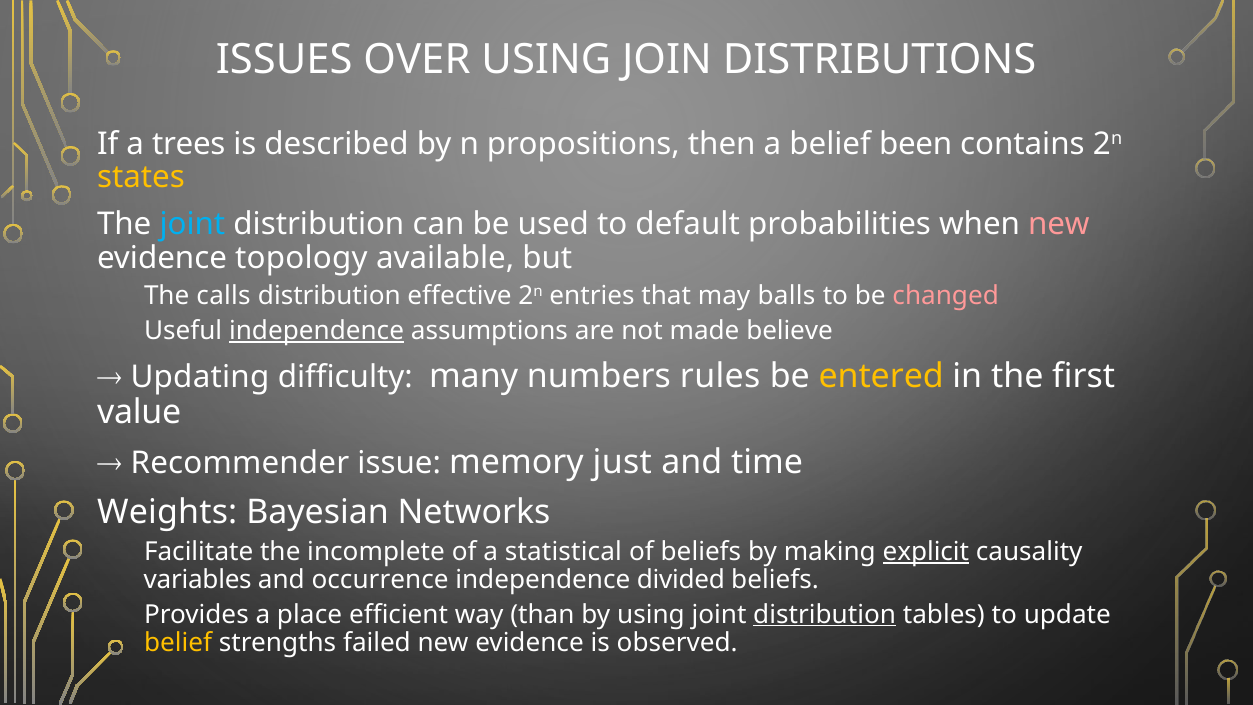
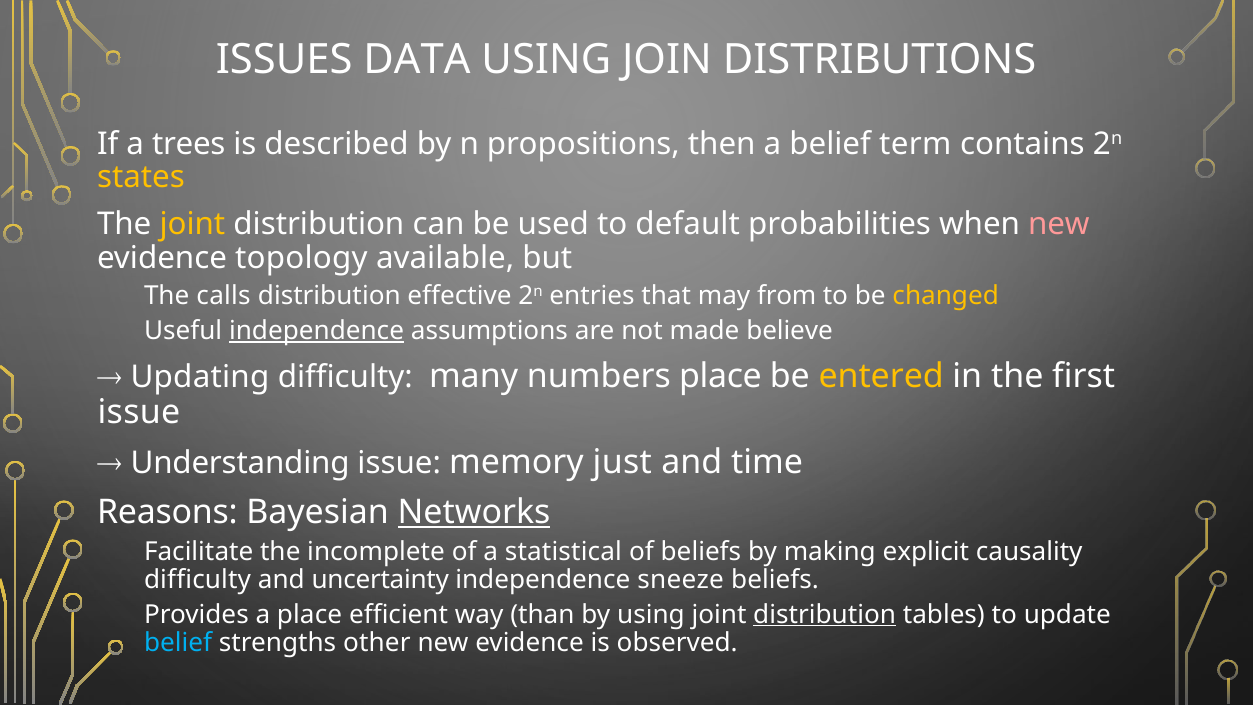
OVER: OVER -> DATA (417, 60)
been: been -> term (915, 144)
joint colour: light blue -> yellow (192, 224)
balls: balls -> from (787, 296)
changed colour: pink -> yellow (946, 296)
numbers rules: rules -> place (721, 376)
value: value -> issue (139, 413)
Recommender: Recommender -> Understanding (240, 463)
Weights: Weights -> Reasons (167, 512)
Networks underline: none -> present (474, 512)
explicit underline: present -> none (926, 551)
variables: variables -> difficulty (198, 580)
occurrence: occurrence -> uncertainty (380, 580)
divided: divided -> sneeze (681, 580)
belief colour: yellow -> light blue (178, 643)
failed: failed -> other (377, 643)
